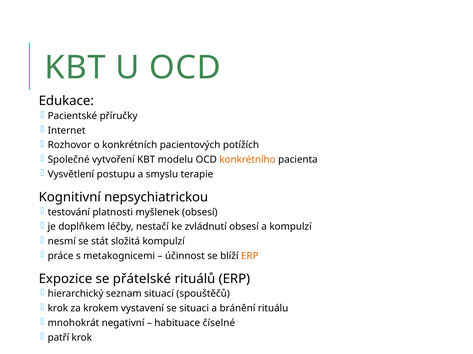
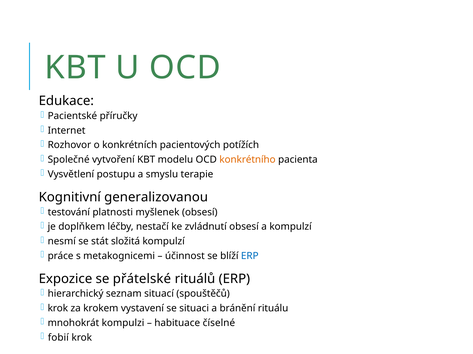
nepsychiatrickou: nepsychiatrickou -> generalizovanou (156, 198)
ERP colour: orange -> blue (250, 256)
negativní: negativní -> kompulzi (123, 324)
patří: patří -> fobií (58, 338)
